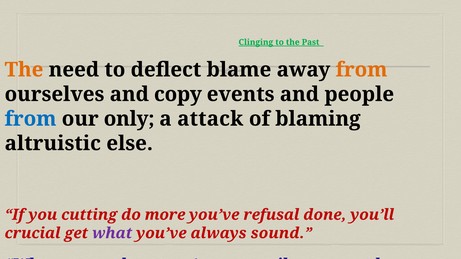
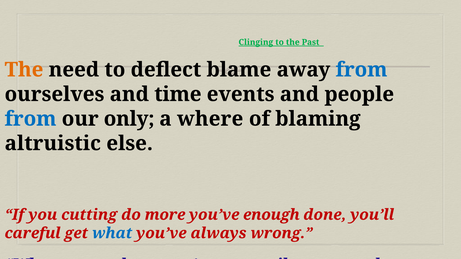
from colour: orange -> blue (361, 70)
copy: copy -> time (178, 94)
a attack: attack -> where (210, 119)
refusal: refusal -> enough (271, 215)
crucial: crucial -> careful (33, 233)
what colour: purple -> blue (112, 233)
sound: sound -> wrong (282, 233)
